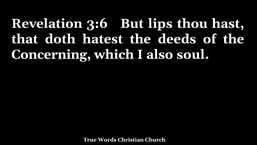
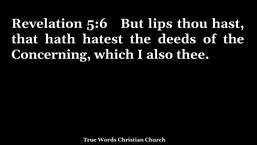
3:6: 3:6 -> 5:6 (97, 24)
doth: doth -> hath (60, 39)
soul: soul -> thee (193, 54)
